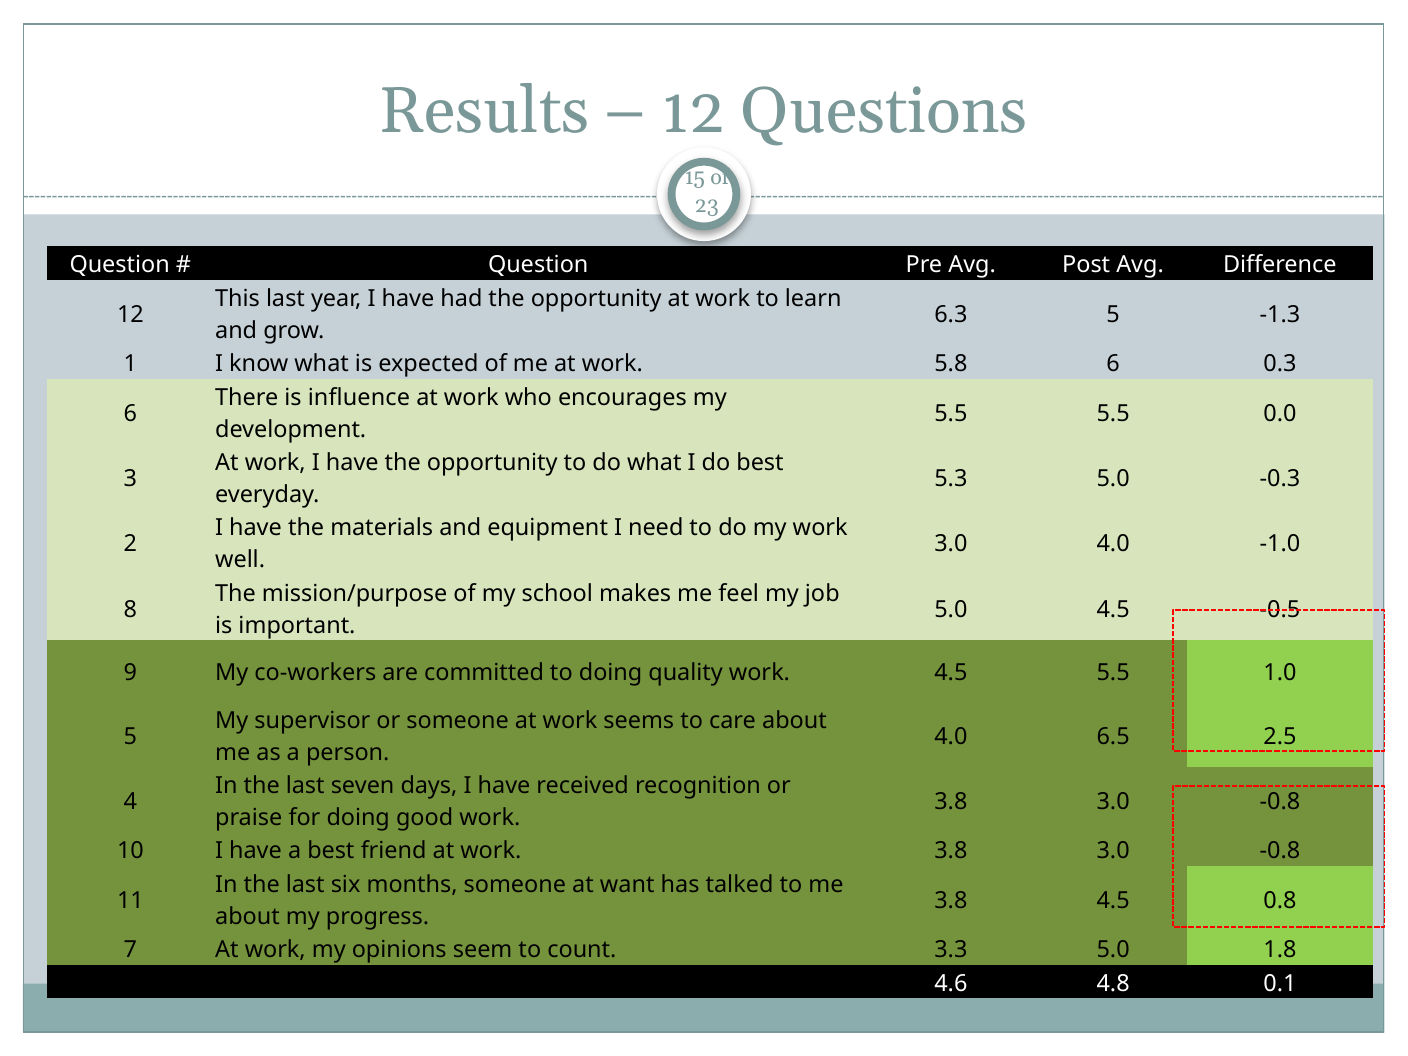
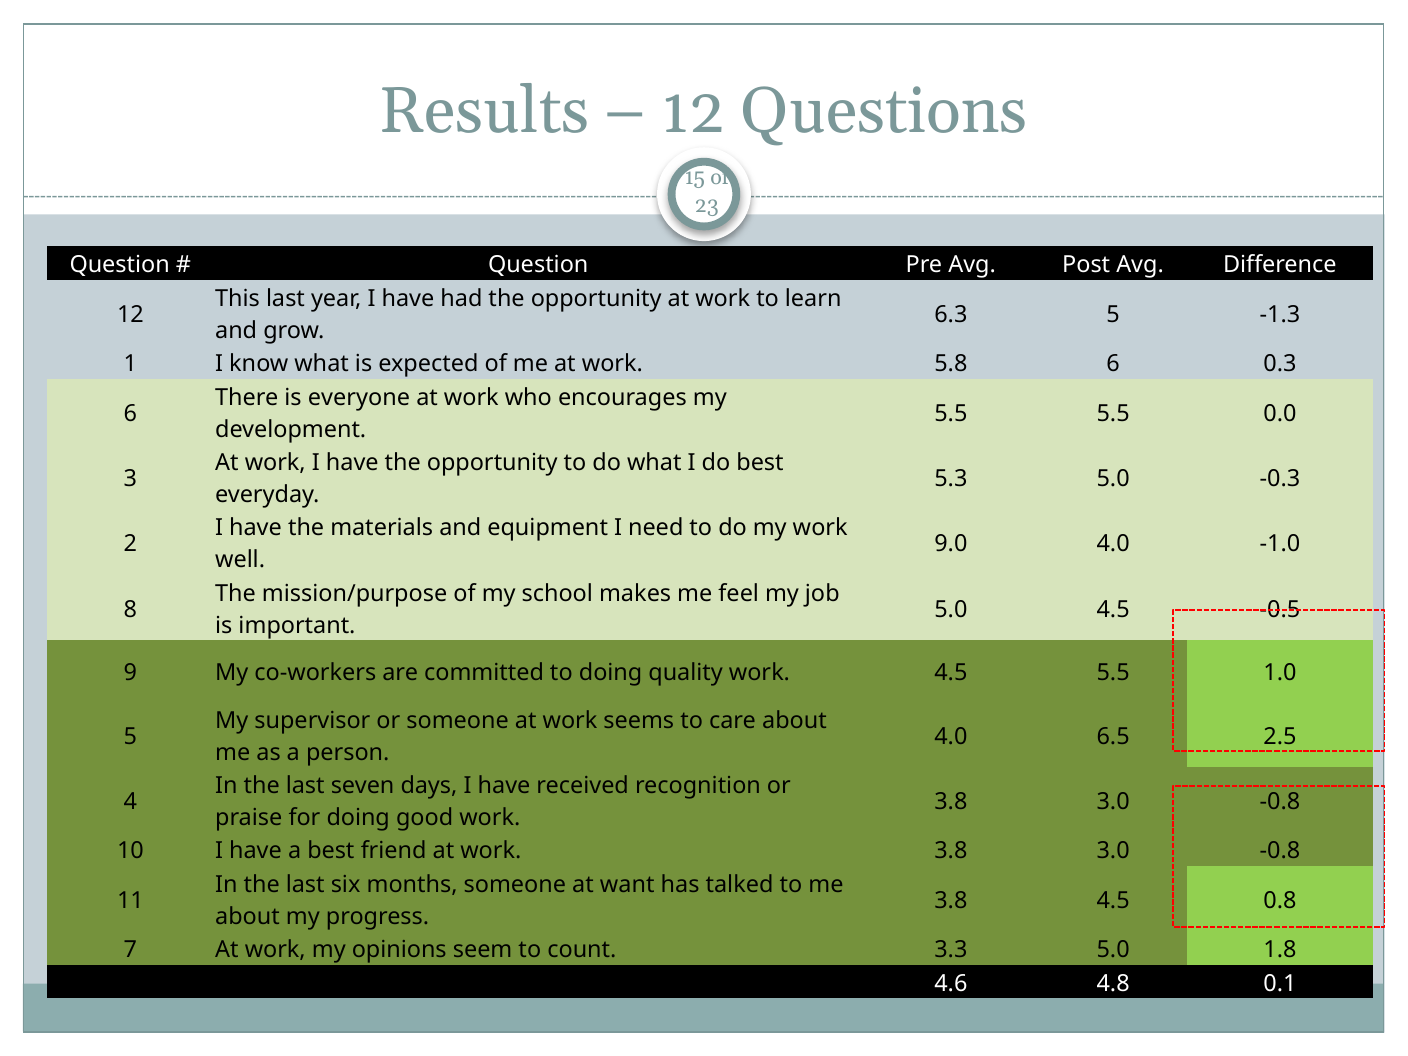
influence: influence -> everyone (359, 397)
3.0: 3.0 -> 9.0 (951, 544)
